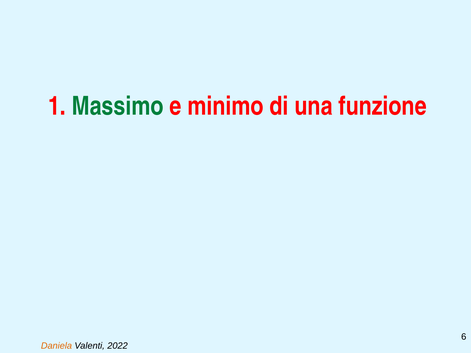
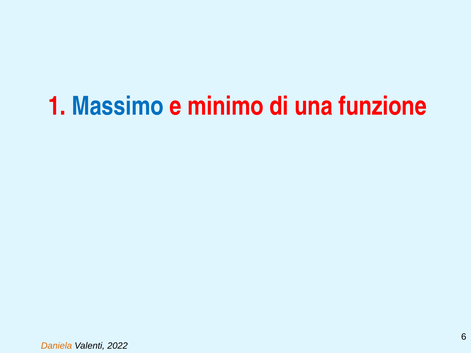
Massimo colour: green -> blue (118, 106)
